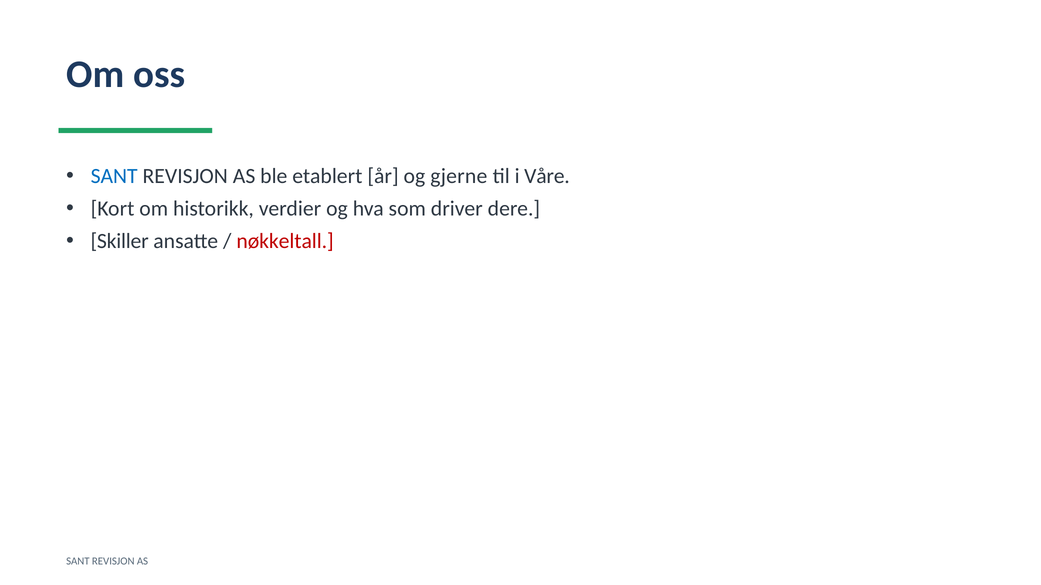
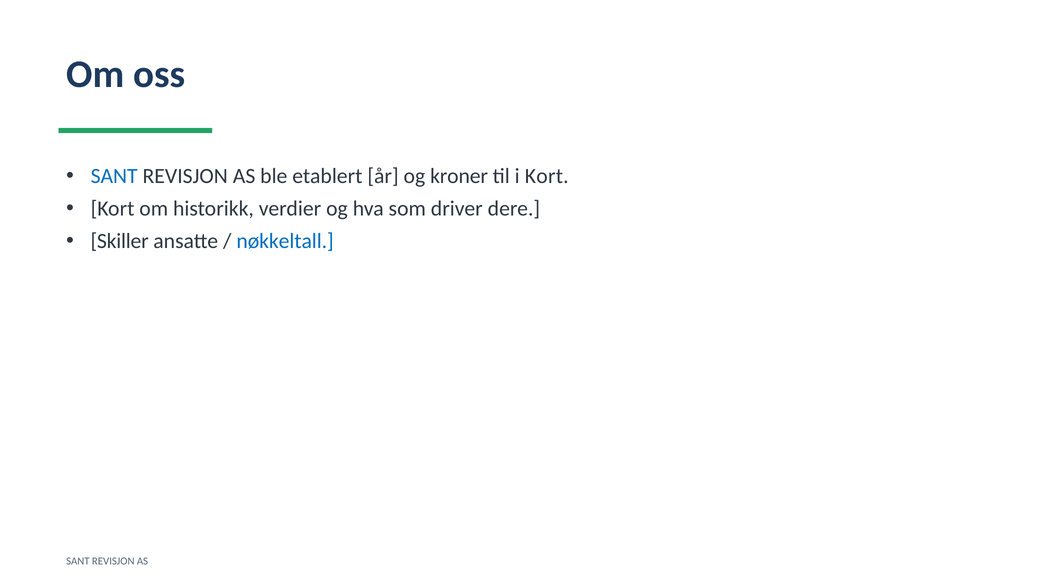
gjerne: gjerne -> kroner (459, 176)
i Våre: Våre -> Kort (547, 176)
nøkkeltall colour: red -> blue (285, 241)
